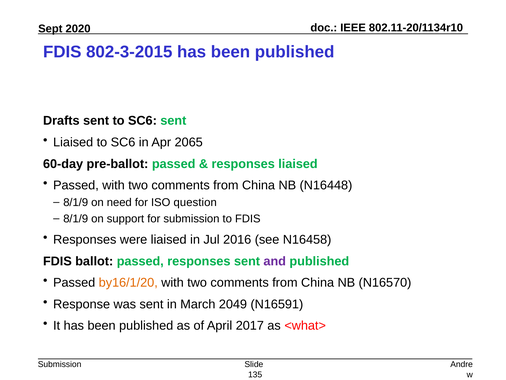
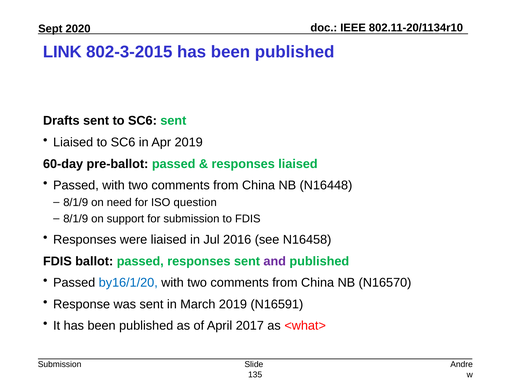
FDIS: FDIS -> LINK (62, 52)
Apr 2065: 2065 -> 2019 (189, 142)
by16/1/20 colour: orange -> blue (128, 282)
March 2049: 2049 -> 2019 (233, 304)
